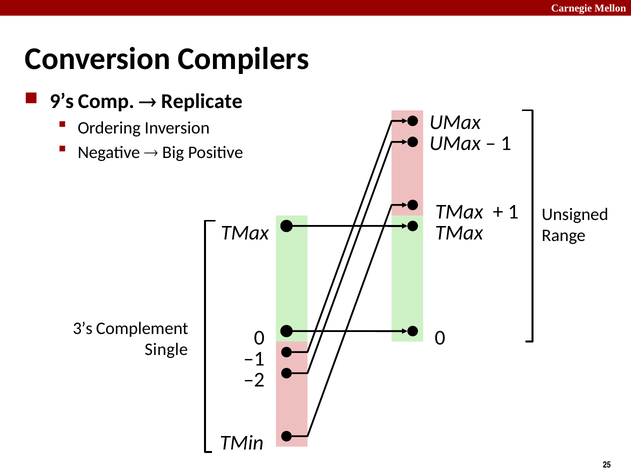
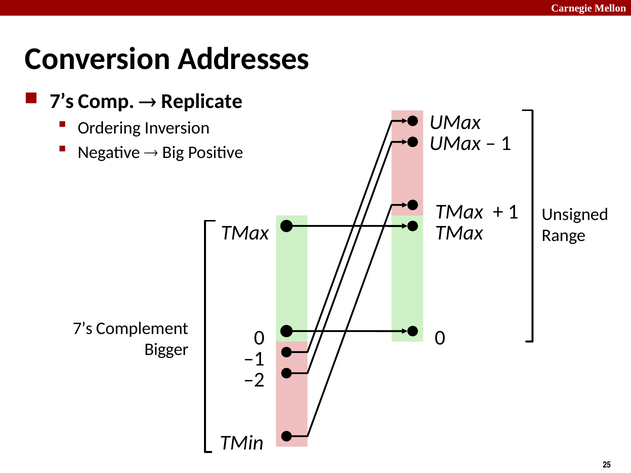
Compilers: Compilers -> Addresses (244, 59)
9’s: 9’s -> 7’s (62, 101)
3’s: 3’s -> 7’s (83, 329)
Single: Single -> Bigger (166, 350)
